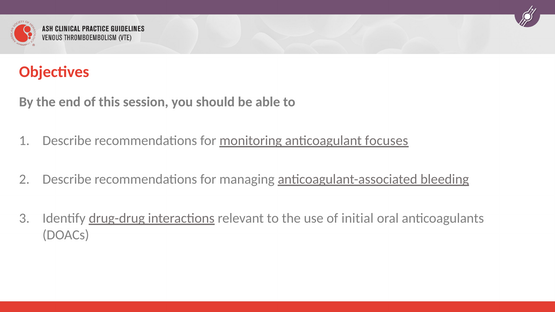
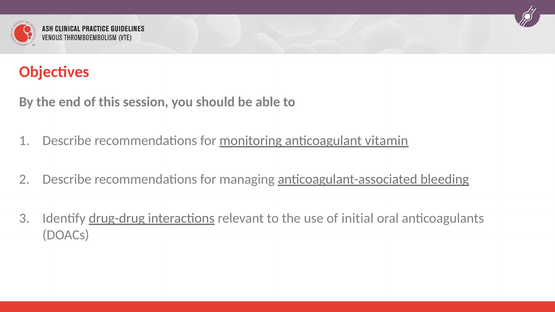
focuses: focuses -> vitamin (387, 141)
